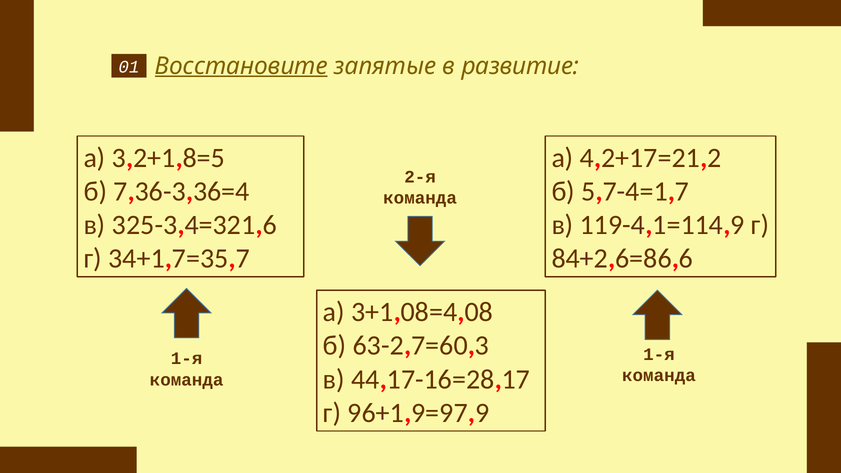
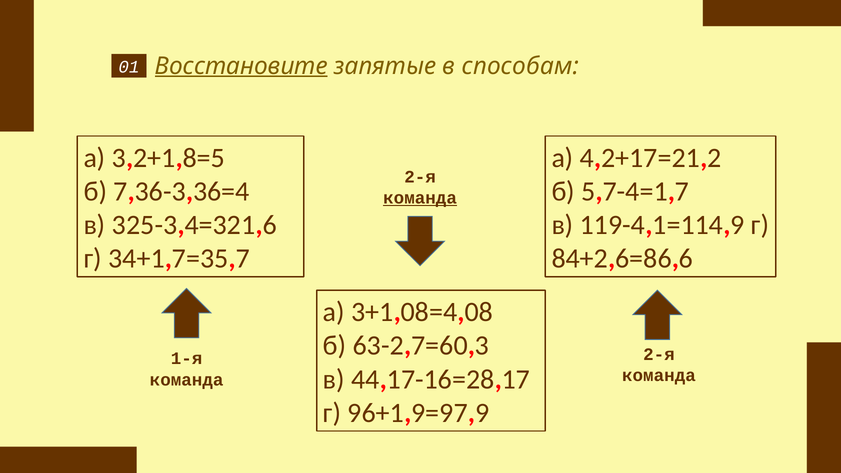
развитие: развитие -> способам (520, 66)
команда underline: none -> present (420, 198)
1-я: 1-я -> 2-я (659, 354)
